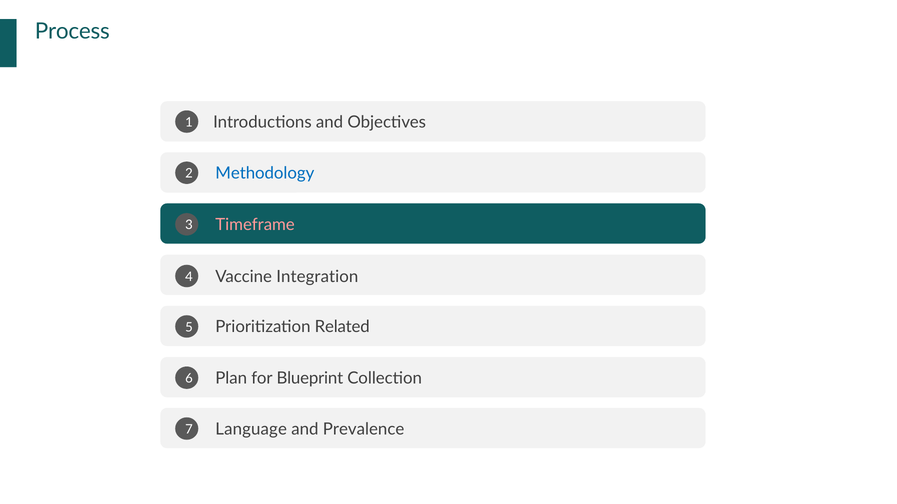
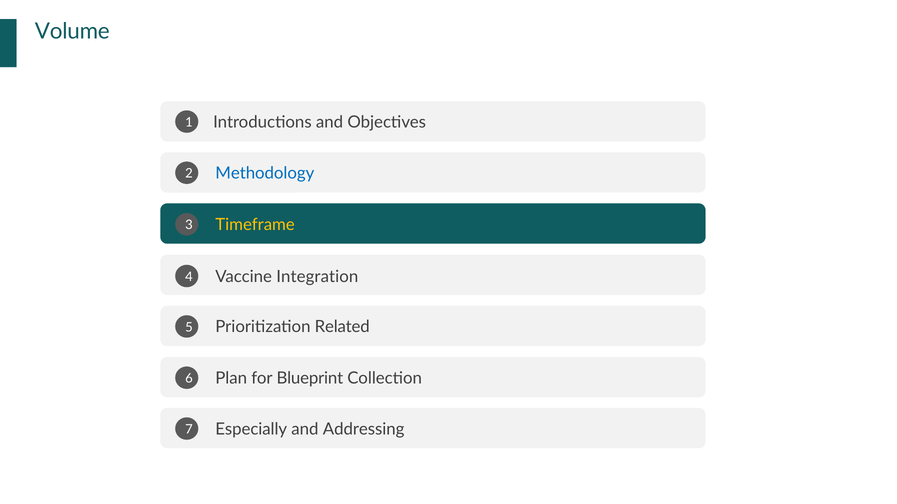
Process: Process -> Volume (72, 32)
Timeframe colour: pink -> yellow (255, 225)
Language: Language -> Especially (251, 430)
Prevalence: Prevalence -> Addressing (364, 430)
